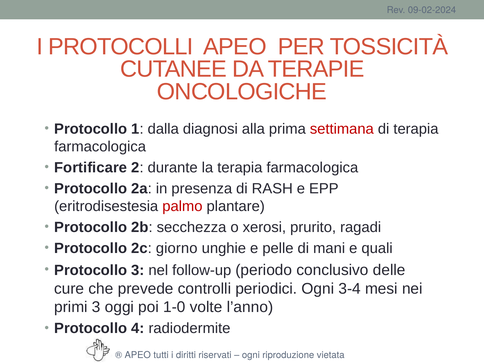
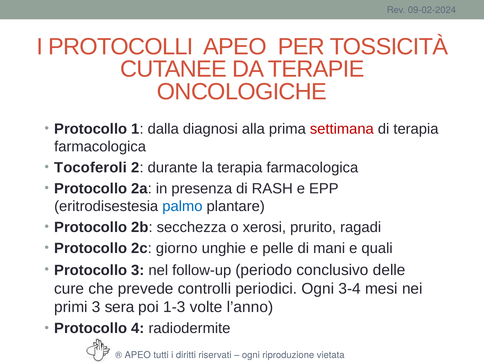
Fortificare: Fortificare -> Tocoferoli (91, 168)
palmo colour: red -> blue (182, 206)
oggi: oggi -> sera (120, 307)
1-0: 1-0 -> 1-3 (174, 307)
